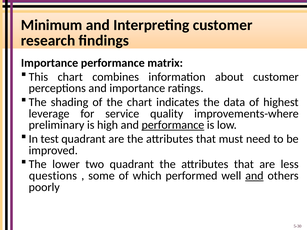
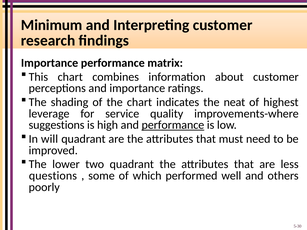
data: data -> neat (234, 102)
preliminary: preliminary -> suggestions (57, 125)
test: test -> will (50, 139)
and underline: present -> none (254, 176)
